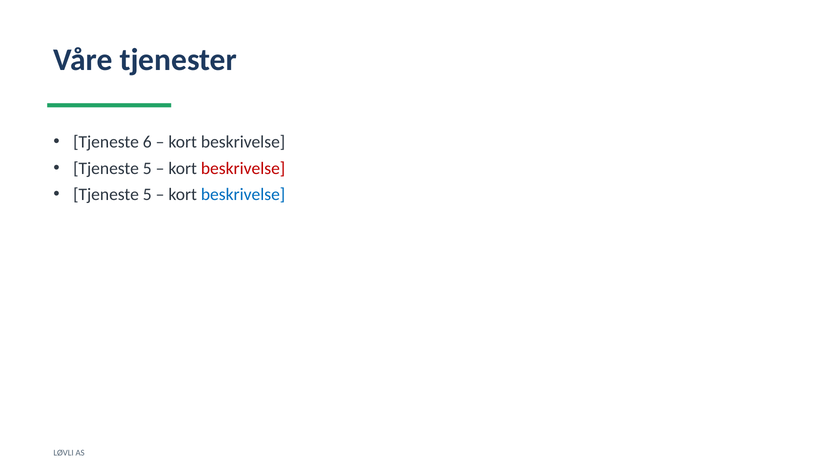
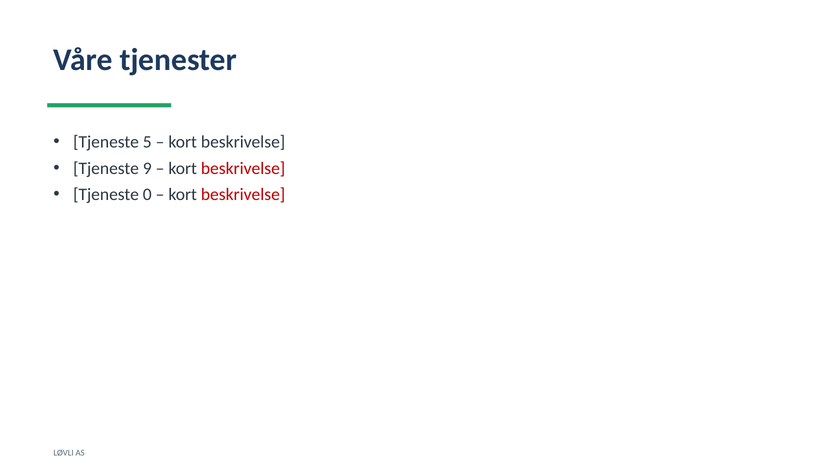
6: 6 -> 5 (147, 142)
5: 5 -> 9 (147, 169)
5: 5 -> 0 (147, 195)
beskrivelse colour: blue -> red (243, 195)
